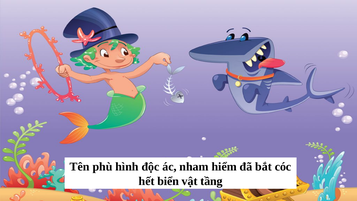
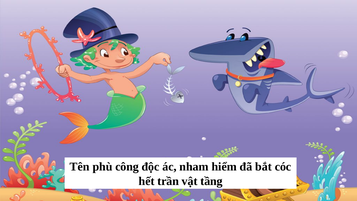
hình: hình -> công (127, 167)
biển: biển -> trần (168, 181)
